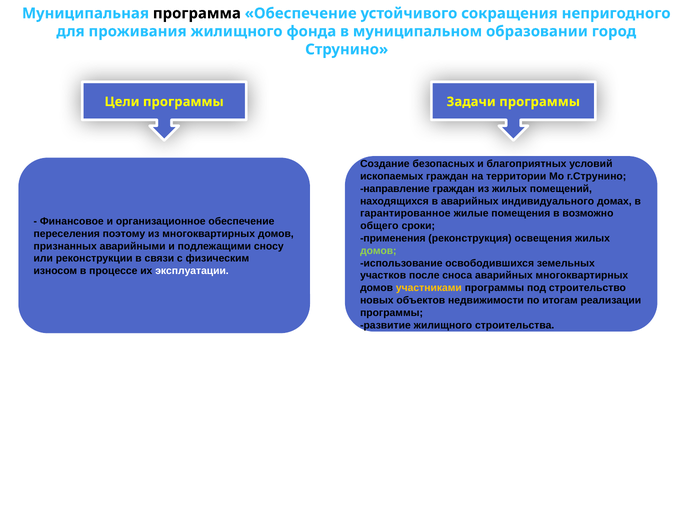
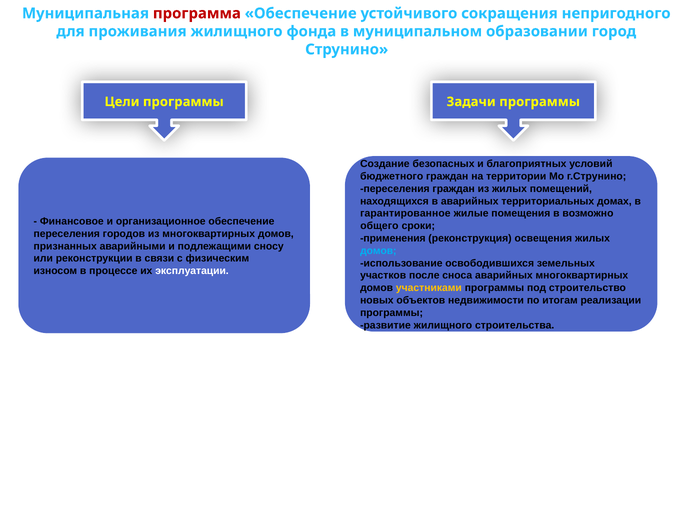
программа colour: black -> red (197, 13)
ископаемых: ископаемых -> бюджетного (392, 176)
направление: направление -> переселения (395, 189)
индивидуального: индивидуального -> территориальных (548, 201)
поэтому: поэтому -> городов (124, 234)
домов colour: light green -> light blue (378, 251)
